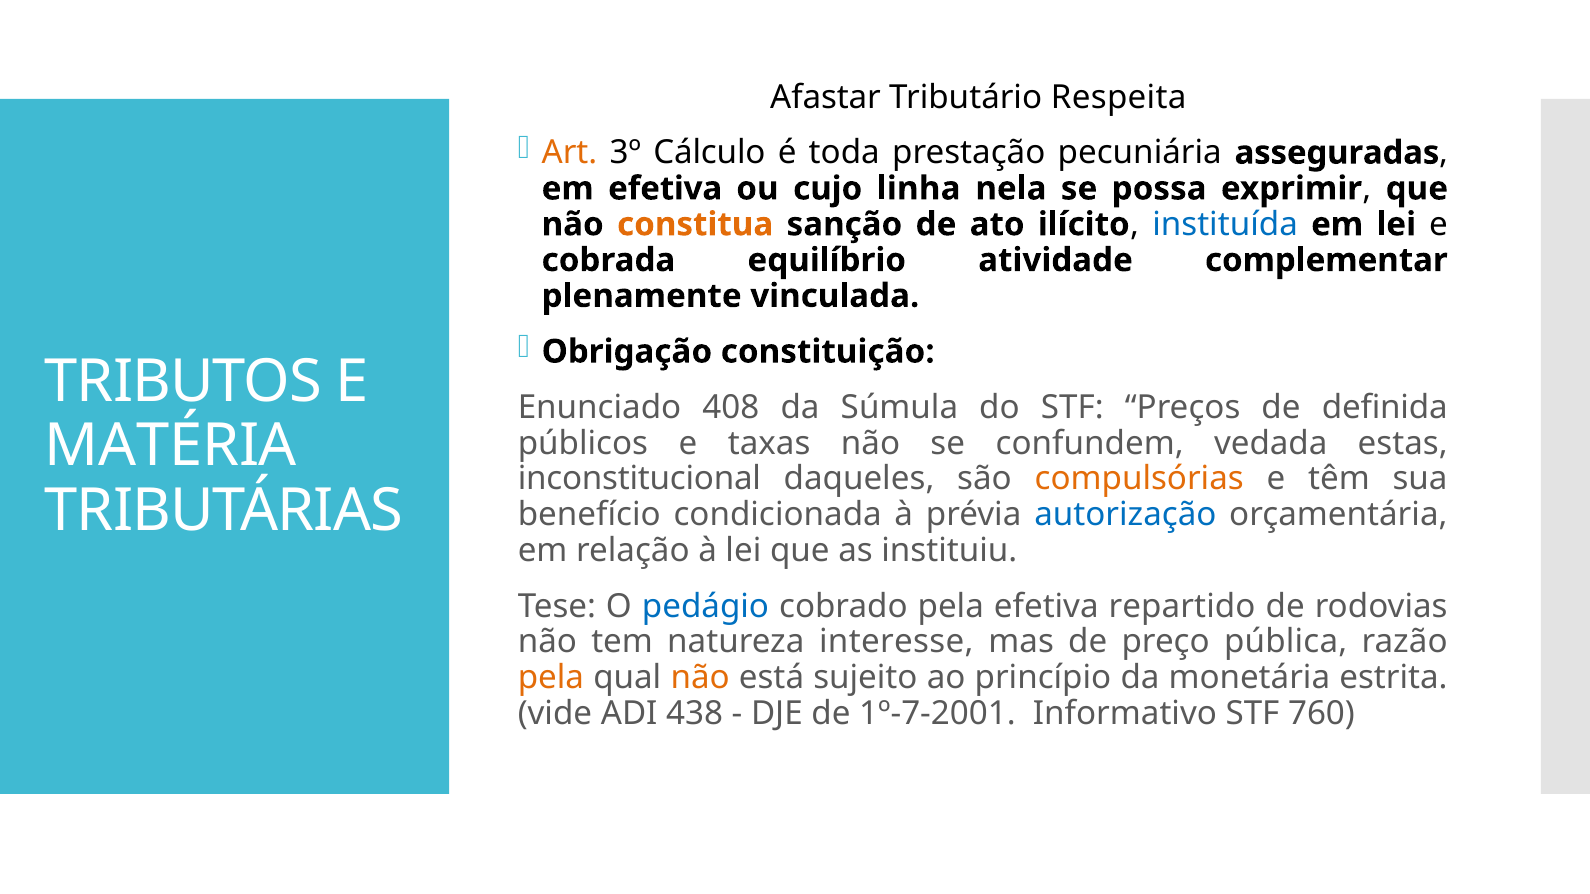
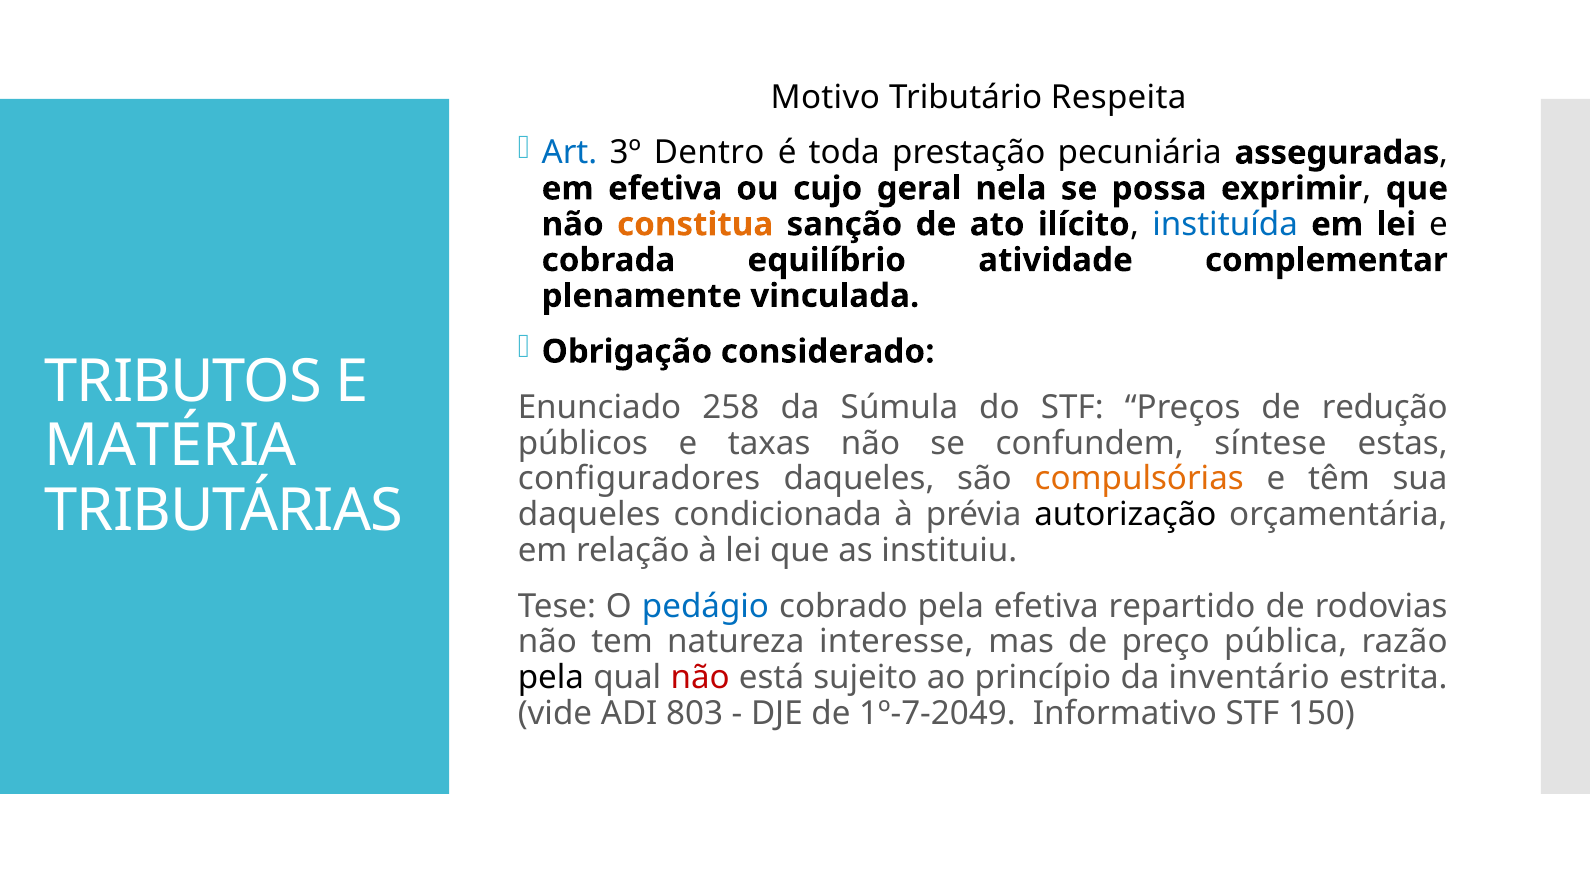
Afastar: Afastar -> Motivo (825, 97)
Art colour: orange -> blue (569, 153)
Cálculo: Cálculo -> Dentro (709, 153)
linha: linha -> geral (919, 189)
constituição: constituição -> considerado (828, 352)
408: 408 -> 258 (731, 407)
definida: definida -> redução (1385, 407)
vedada: vedada -> síntese (1271, 443)
inconstitucional: inconstitucional -> configuradores (639, 479)
benefício: benefício -> daqueles (589, 515)
autorização colour: blue -> black (1125, 515)
pela colour: orange -> black (551, 678)
não colour: orange -> red (700, 678)
monetária: monetária -> inventário (1249, 678)
438: 438 -> 803 (695, 714)
1º-7-2001: 1º-7-2001 -> 1º-7-2049 (937, 714)
760: 760 -> 150 (1321, 714)
